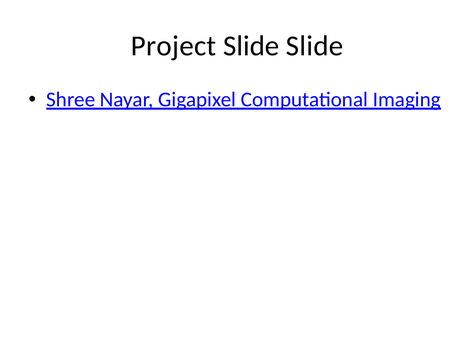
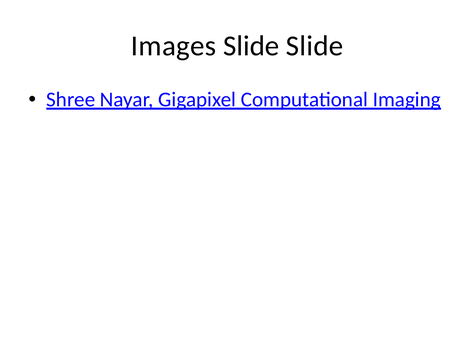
Project: Project -> Images (174, 46)
